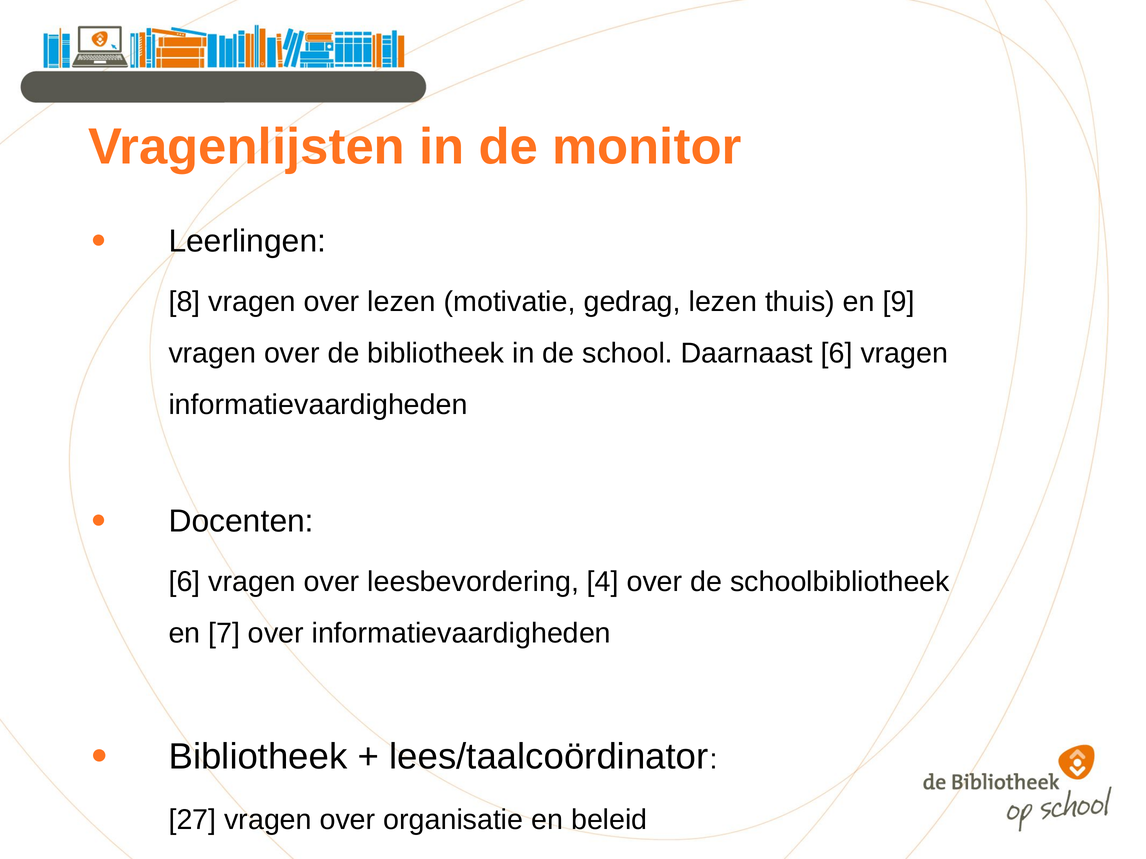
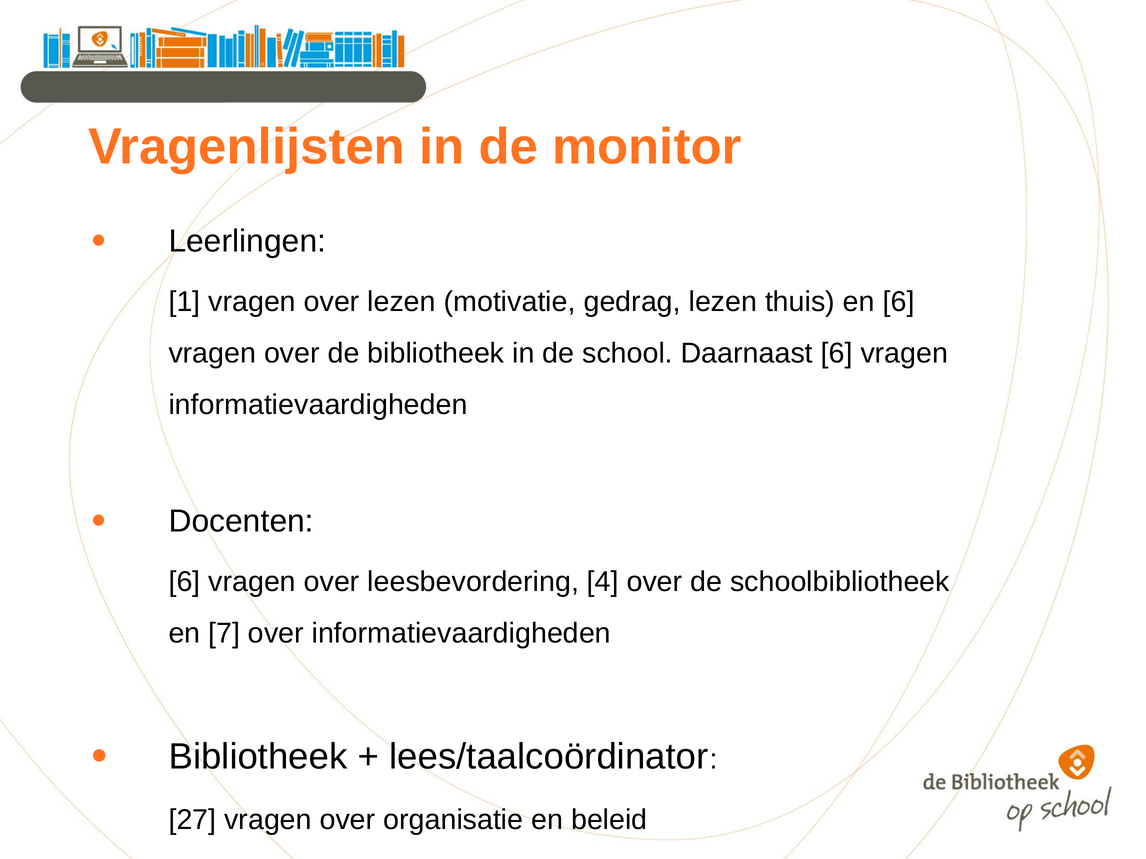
8: 8 -> 1 (185, 302)
en 9: 9 -> 6 (899, 302)
